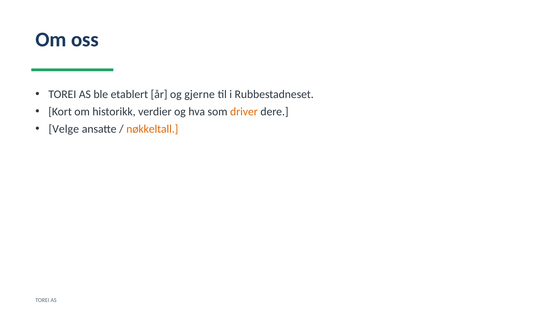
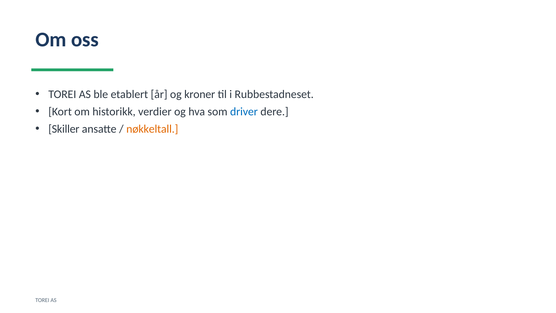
gjerne: gjerne -> kroner (200, 94)
driver colour: orange -> blue (244, 112)
Velge: Velge -> Skiller (64, 129)
